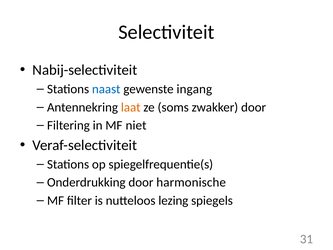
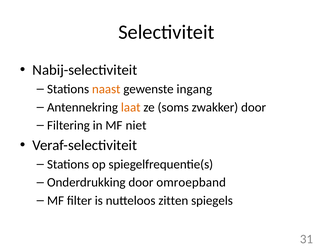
naast colour: blue -> orange (106, 89)
harmonische: harmonische -> omroepband (191, 182)
lezing: lezing -> zitten (173, 200)
